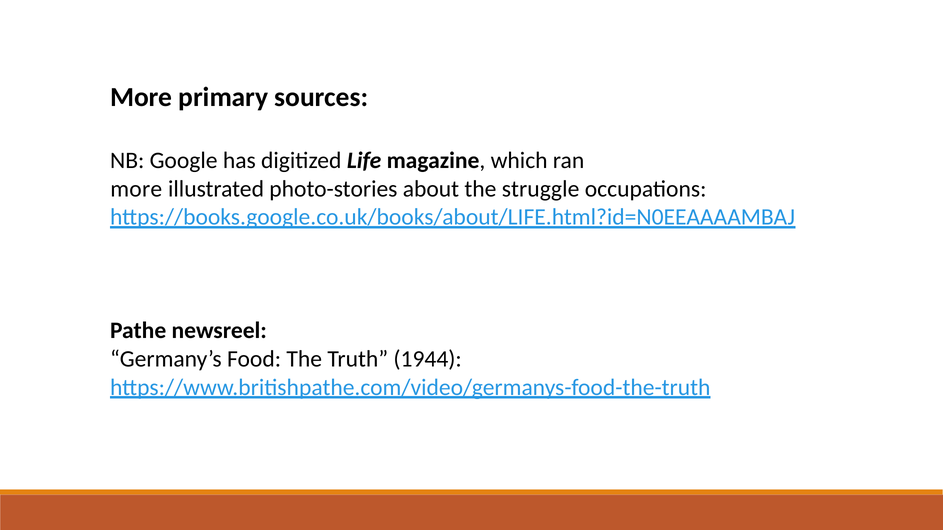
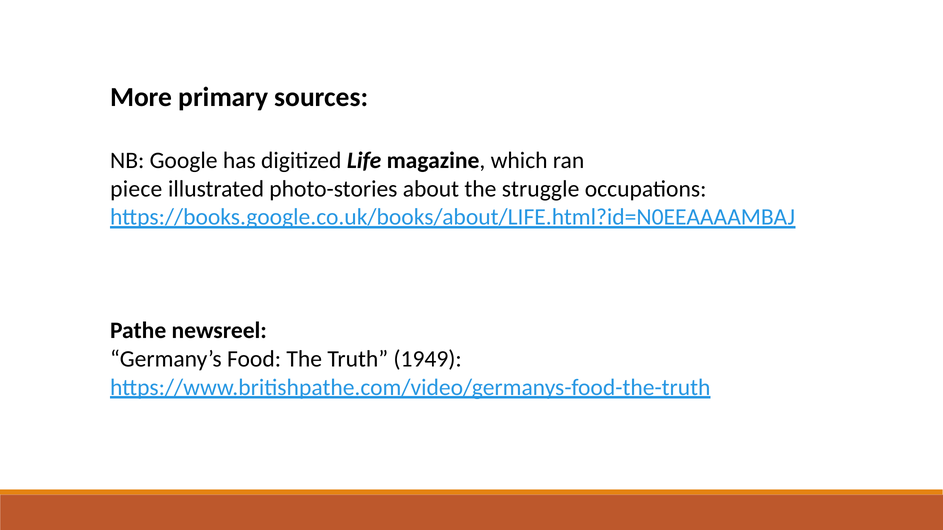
more: more -> piece (136, 189)
1944: 1944 -> 1949 (428, 359)
